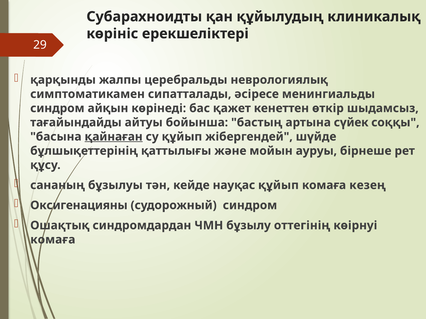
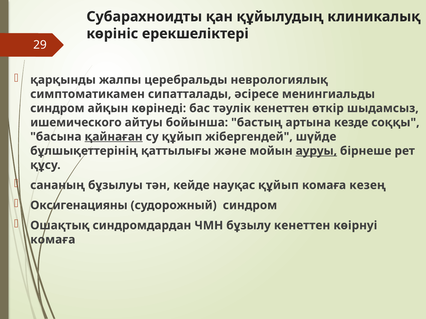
қажет: қажет -> тәулік (232, 108)
тағайындайды: тағайындайды -> ишемического (76, 123)
сүйек: сүйек -> кезде (351, 123)
ауруы underline: none -> present (316, 151)
бұзылу оттегінің: оттегінің -> кенеттен (302, 226)
